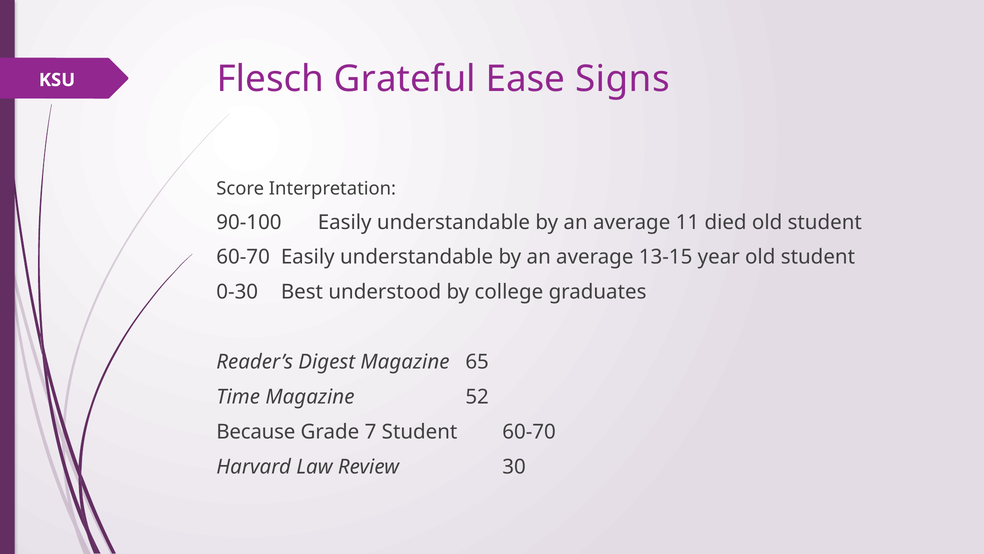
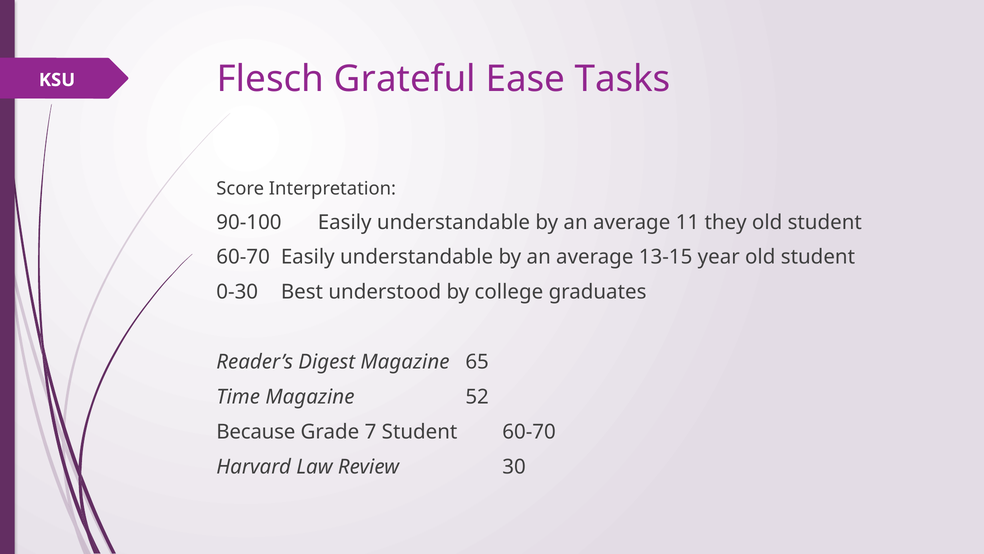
Signs: Signs -> Tasks (623, 79)
died: died -> they (726, 222)
